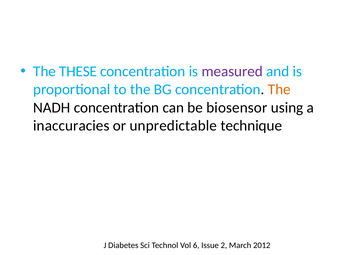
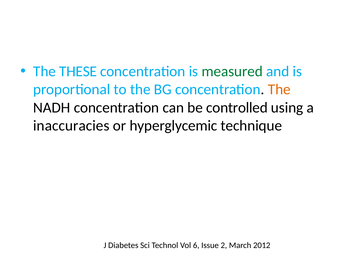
measured colour: purple -> green (232, 71)
biosensor: biosensor -> controlled (237, 108)
unpredictable: unpredictable -> hyperglycemic (173, 126)
